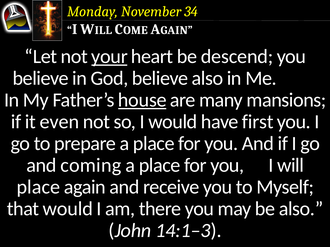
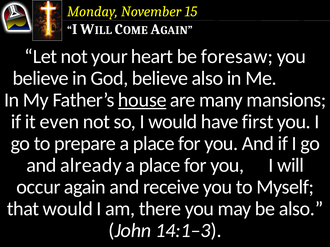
34: 34 -> 15 (191, 12)
your underline: present -> none (109, 57)
descend: descend -> foresaw (237, 57)
coming: coming -> already (91, 166)
place: place -> occur (38, 187)
